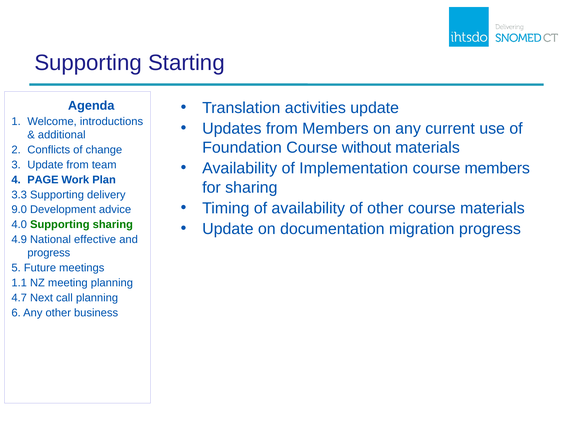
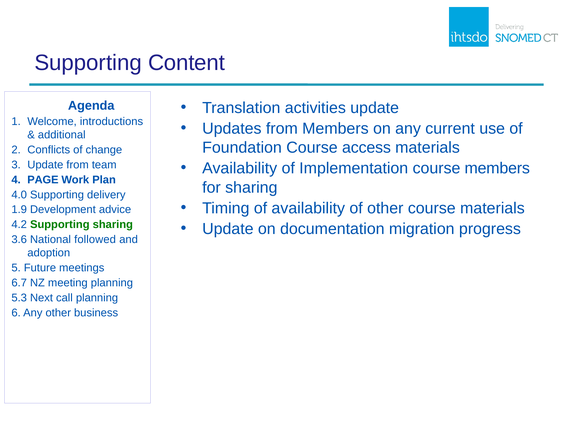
Starting: Starting -> Content (186, 63)
without: without -> access (366, 148)
3.3: 3.3 -> 4.0 (19, 195)
9.0: 9.0 -> 1.9 (19, 210)
4.0: 4.0 -> 4.2 (19, 224)
4.9: 4.9 -> 3.6 (19, 239)
effective: effective -> followed (95, 239)
progress: progress -> adoption (49, 253)
1.1: 1.1 -> 6.7 (19, 283)
4.7: 4.7 -> 5.3 (19, 298)
